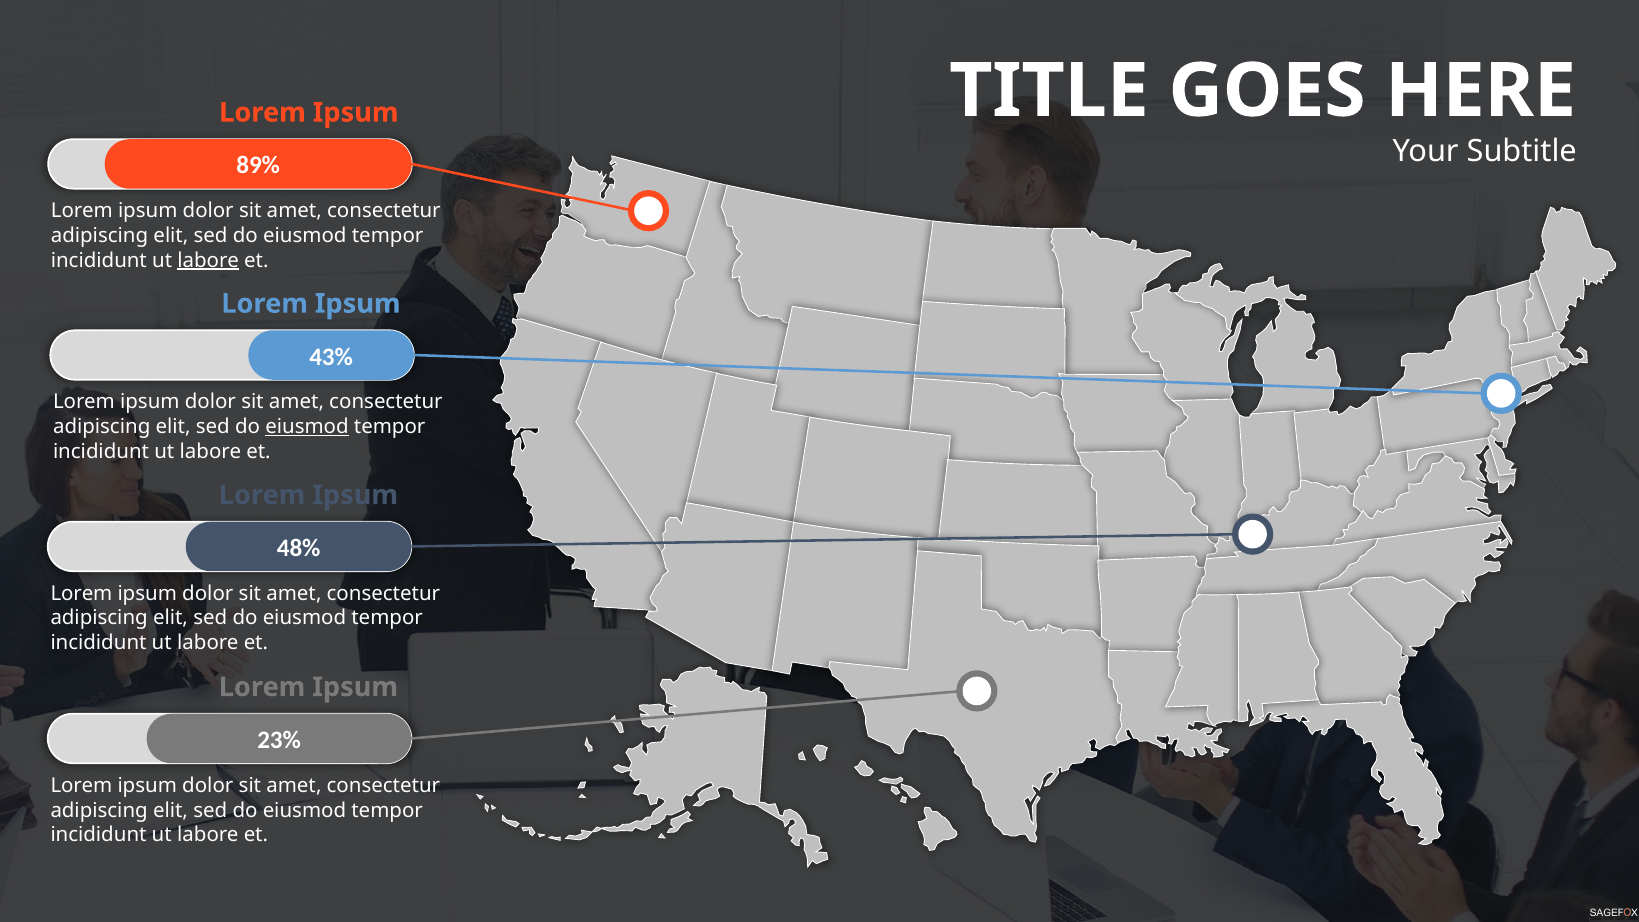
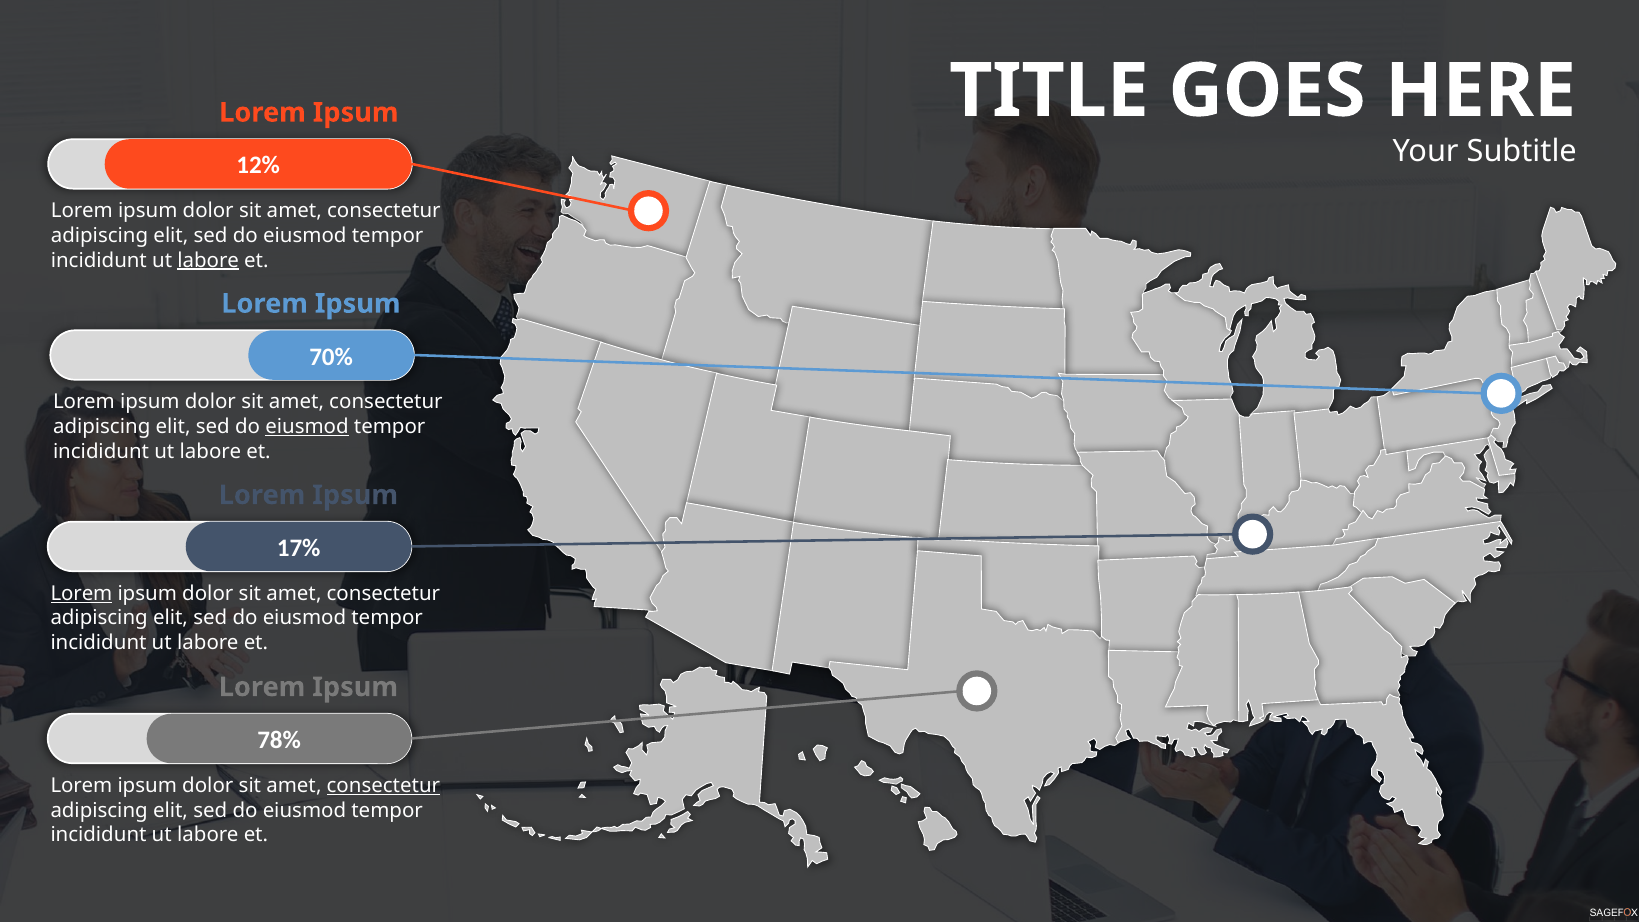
89%: 89% -> 12% (258, 166)
43%: 43% -> 70% (331, 357)
48%: 48% -> 17% (299, 548)
Lorem underline: none -> present (81, 594)
23%: 23% -> 78% (279, 740)
consectetur underline: none -> present (383, 786)
